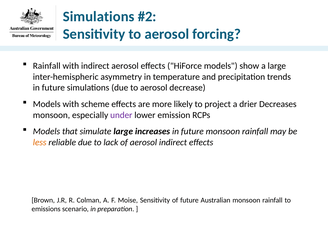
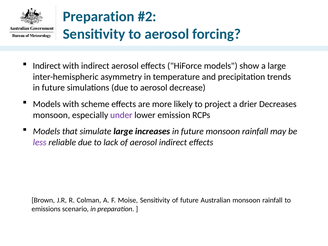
Simulations: Simulations -> Preparation (99, 17)
Rainfall: Rainfall -> Indirect (47, 66)
less colour: orange -> purple (40, 142)
